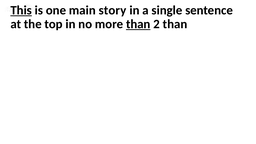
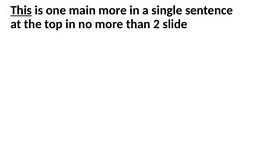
main story: story -> more (113, 10)
than underline: present -> none (138, 24)
2 than: than -> slide (175, 24)
